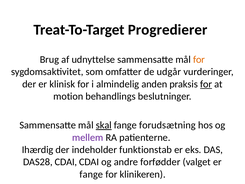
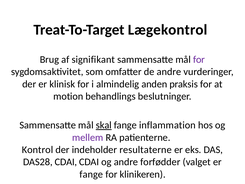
Progredierer: Progredierer -> Lægekontrol (168, 30)
udnyttelse: udnyttelse -> signifikant (93, 59)
for colour: orange -> purple (199, 59)
de udgår: udgår -> andre (169, 72)
for underline: present -> none (206, 84)
forudsætning: forudsætning -> inflammation (167, 125)
Ihærdig: Ihærdig -> Kontrol (37, 150)
funktionstab: funktionstab -> resultaterne (146, 150)
